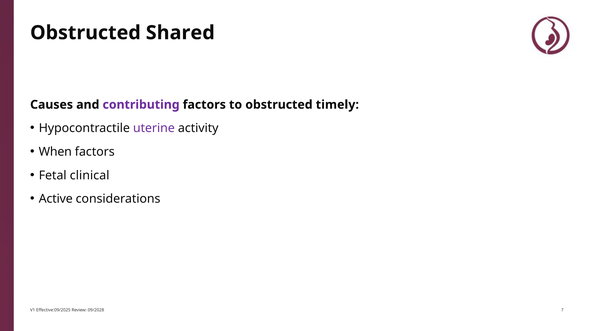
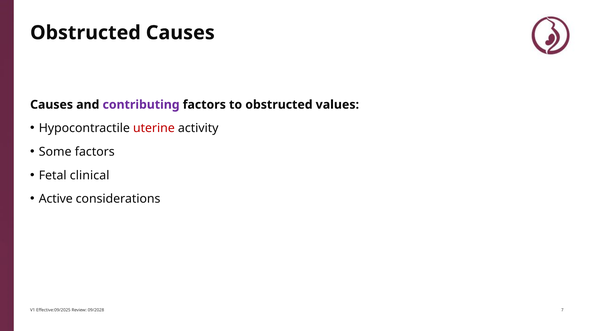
Obstructed Shared: Shared -> Causes (180, 33)
timely: timely -> values (337, 105)
uterine colour: purple -> red (154, 128)
When: When -> Some (55, 152)
